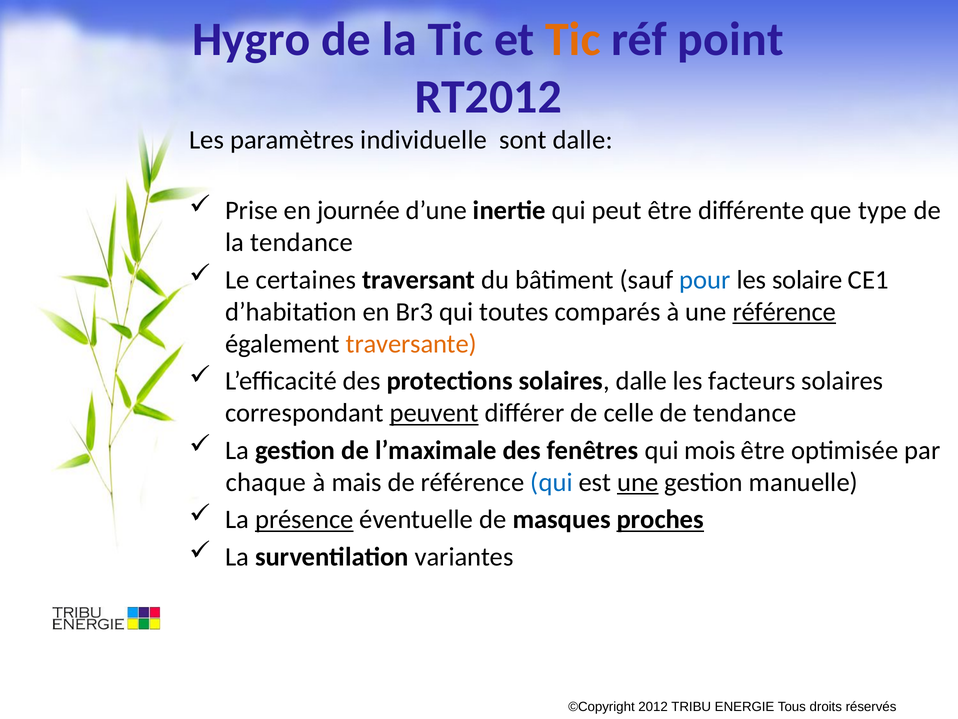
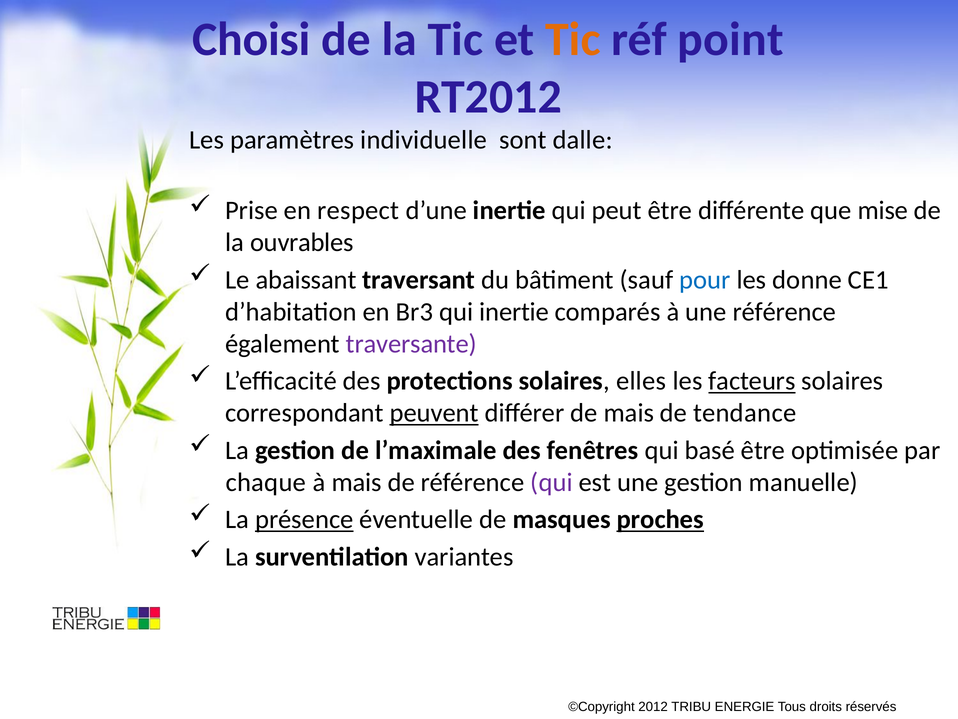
Hygro: Hygro -> Choisi (251, 39)
journée: journée -> respect (358, 210)
type: type -> mise (883, 210)
la tendance: tendance -> ouvrables (302, 242)
certaines: certaines -> abaissant (306, 280)
solaire: solaire -> donne (807, 280)
qui toutes: toutes -> inertie (514, 312)
référence underline: present -> none (784, 312)
traversante colour: orange -> purple (411, 344)
solaires dalle: dalle -> elles (641, 381)
facteurs underline: none -> present (752, 381)
de celle: celle -> mais (629, 413)
mois: mois -> basé (710, 450)
qui colour: blue -> purple (552, 482)
une underline: present -> none (638, 482)
